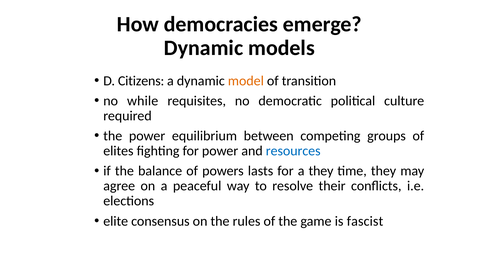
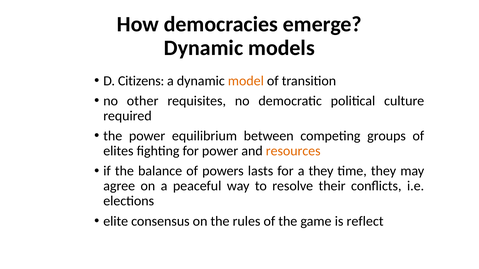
while: while -> other (143, 101)
resources colour: blue -> orange (293, 151)
fascist: fascist -> reflect (365, 221)
